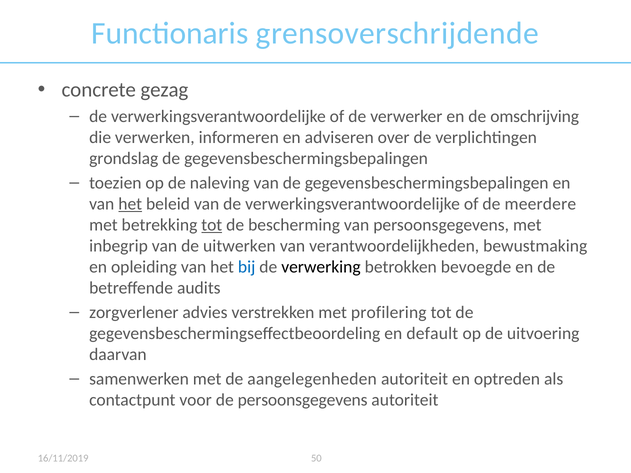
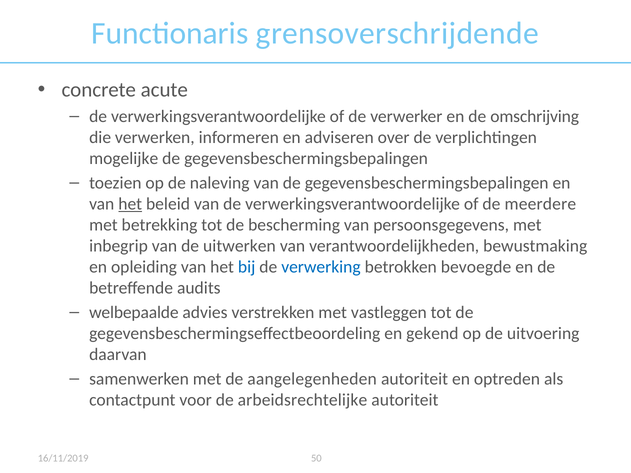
gezag: gezag -> acute (164, 90)
grondslag: grondslag -> mogelijke (124, 158)
tot underline: present -> none (212, 225)
verwerking colour: black -> blue (321, 267)
zorgverlener: zorgverlener -> welbepaalde (134, 313)
profilering: profilering -> vastleggen (389, 313)
default: default -> gekend (432, 334)
de persoonsgegevens: persoonsgegevens -> arbeidsrechtelijke (302, 400)
